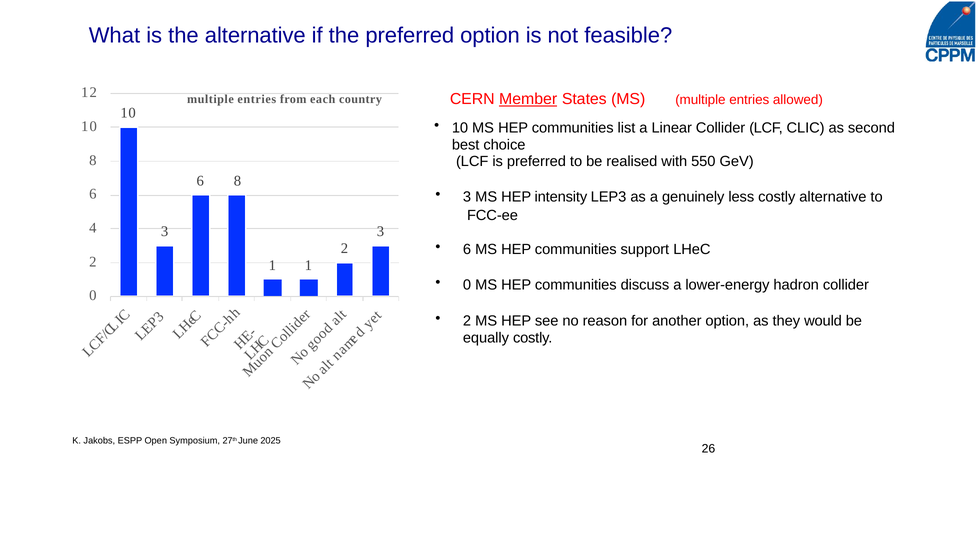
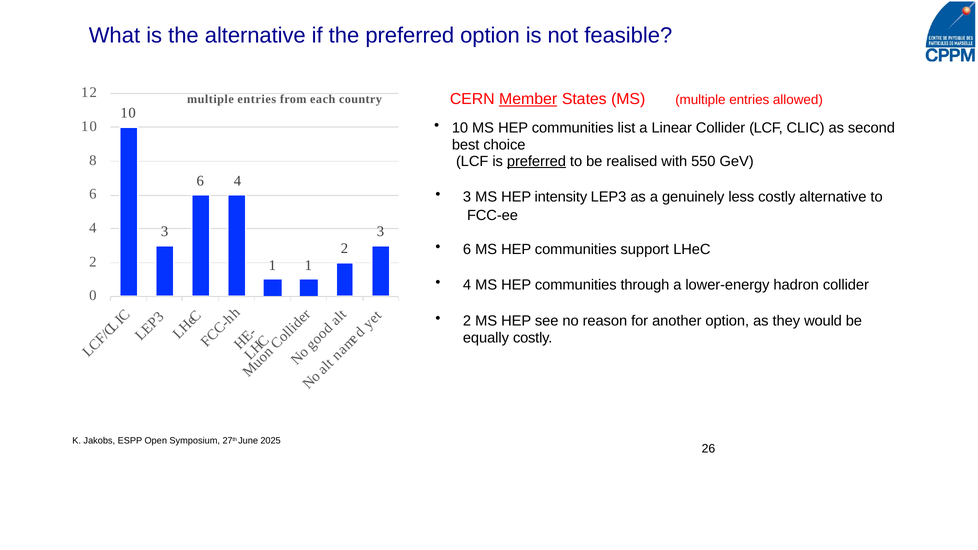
preferred underline: none -> present (536, 161)
8: 8 -> 4 (237, 181)
0: 0 -> 4 (467, 285)
discuss: discuss -> through (645, 285)
